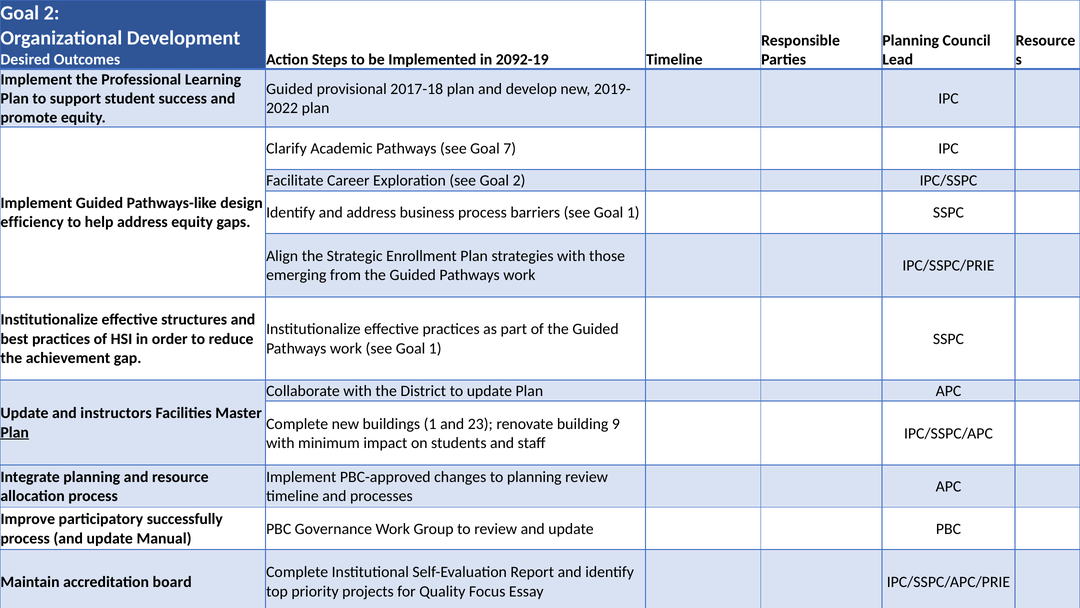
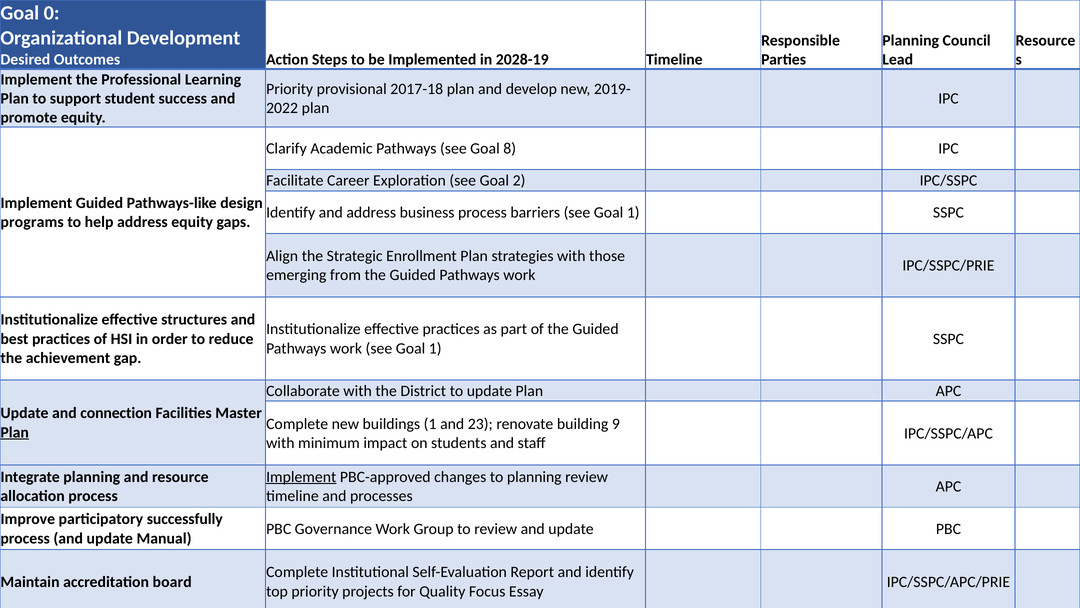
2: 2 -> 0 (52, 13)
2092-19: 2092-19 -> 2028-19 (522, 60)
Guided: Guided -> Priority (290, 89)
7: 7 -> 8 (510, 149)
efficiency: efficiency -> programs (32, 222)
instructors: instructors -> connection (116, 413)
Implement underline: none -> present (301, 476)
